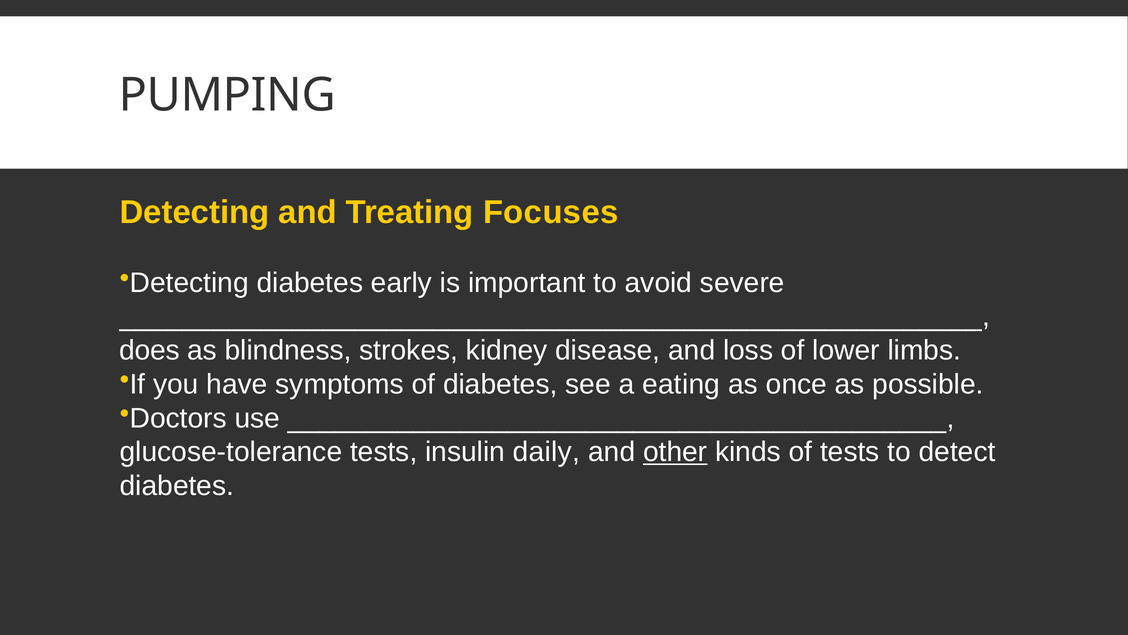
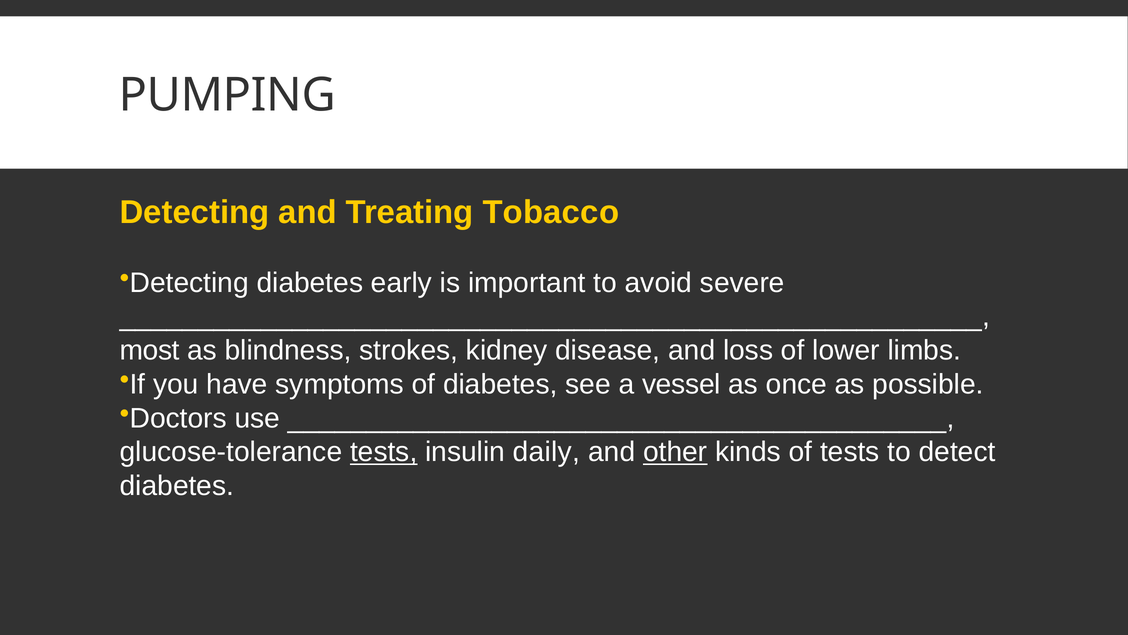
Focuses: Focuses -> Tobacco (551, 212)
does: does -> most (150, 350)
eating: eating -> vessel (681, 384)
tests underline: none -> present (384, 452)
